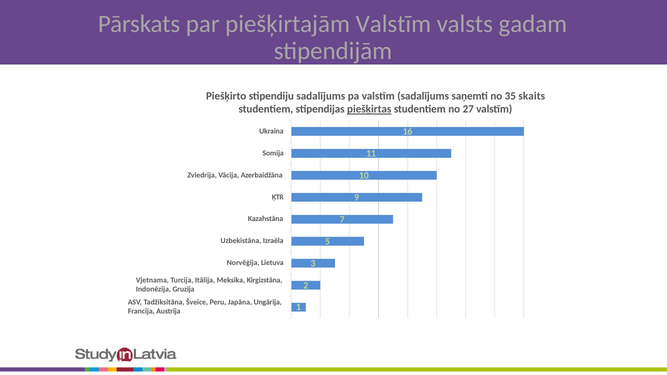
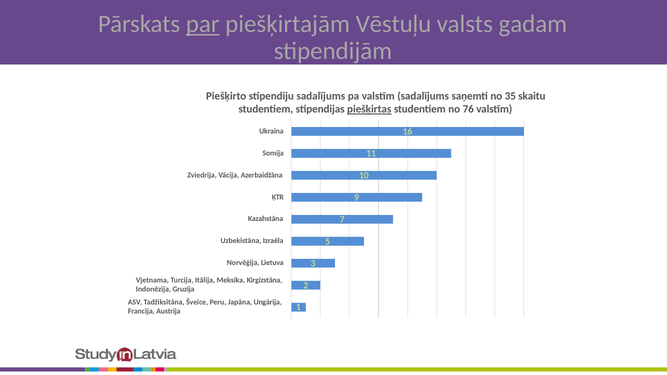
par underline: none -> present (203, 24)
piešķirtajām Valstīm: Valstīm -> Vēstuļu (393, 24)
skaits: skaits -> skaitu (532, 96)
27: 27 -> 76 (468, 109)
